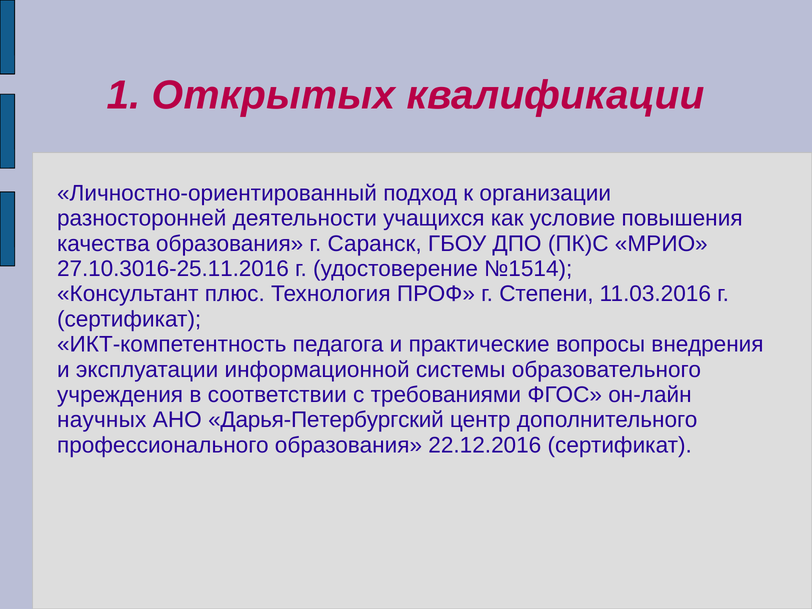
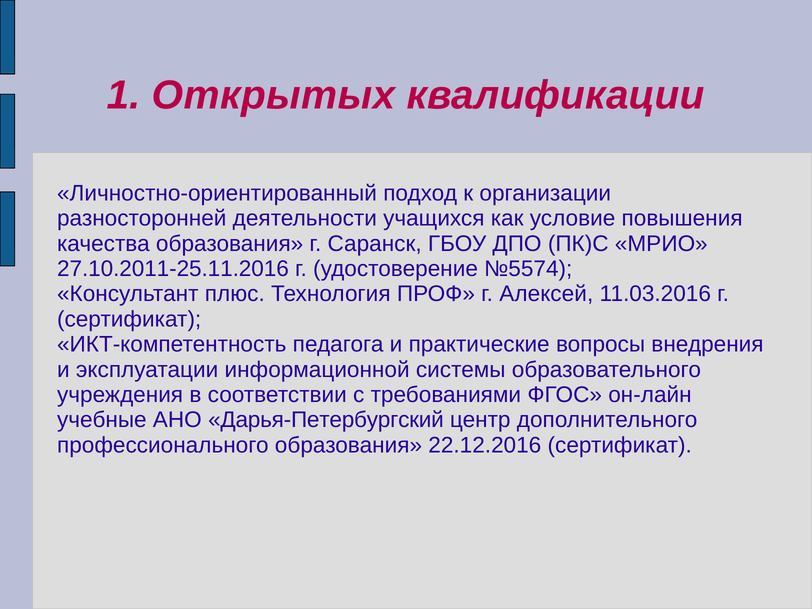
27.10.3016-25.11.2016: 27.10.3016-25.11.2016 -> 27.10.2011-25.11.2016 (173, 269)
№1514: №1514 -> №5574 (528, 269)
Степени: Степени -> Алексей (546, 294)
научных: научных -> учебные (102, 420)
